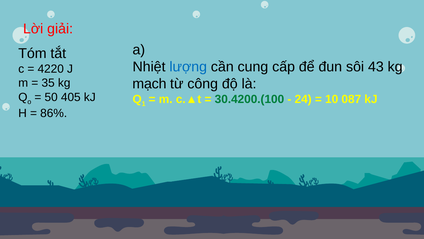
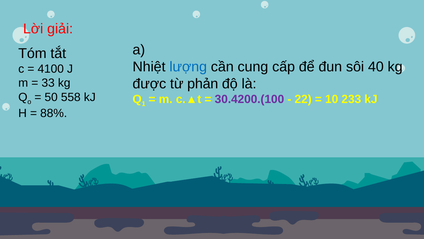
43: 43 -> 40 (376, 67)
4220: 4220 -> 4100 (51, 69)
mạch: mạch -> được (149, 84)
công: công -> phản (203, 84)
35: 35 -> 33 (48, 83)
405: 405 -> 558 (71, 97)
30.4200.(100 colour: green -> purple (249, 99)
24: 24 -> 22 (303, 99)
087: 087 -> 233 (351, 99)
86%: 86% -> 88% (54, 113)
